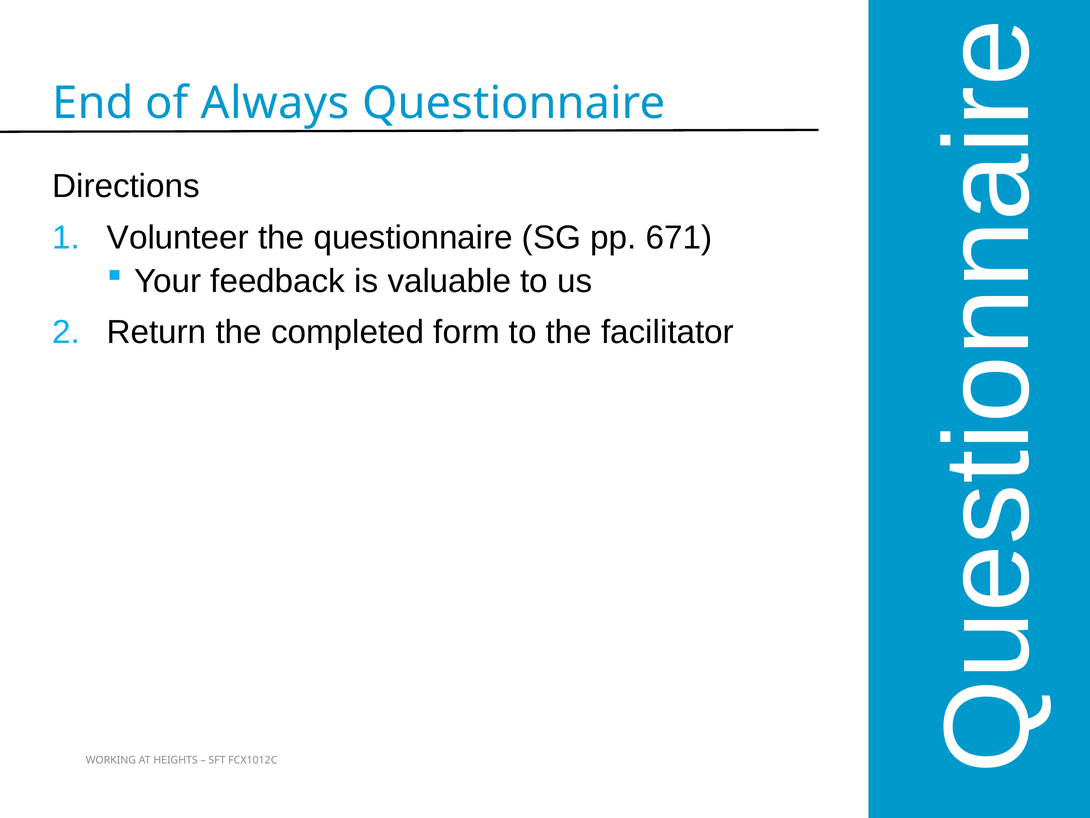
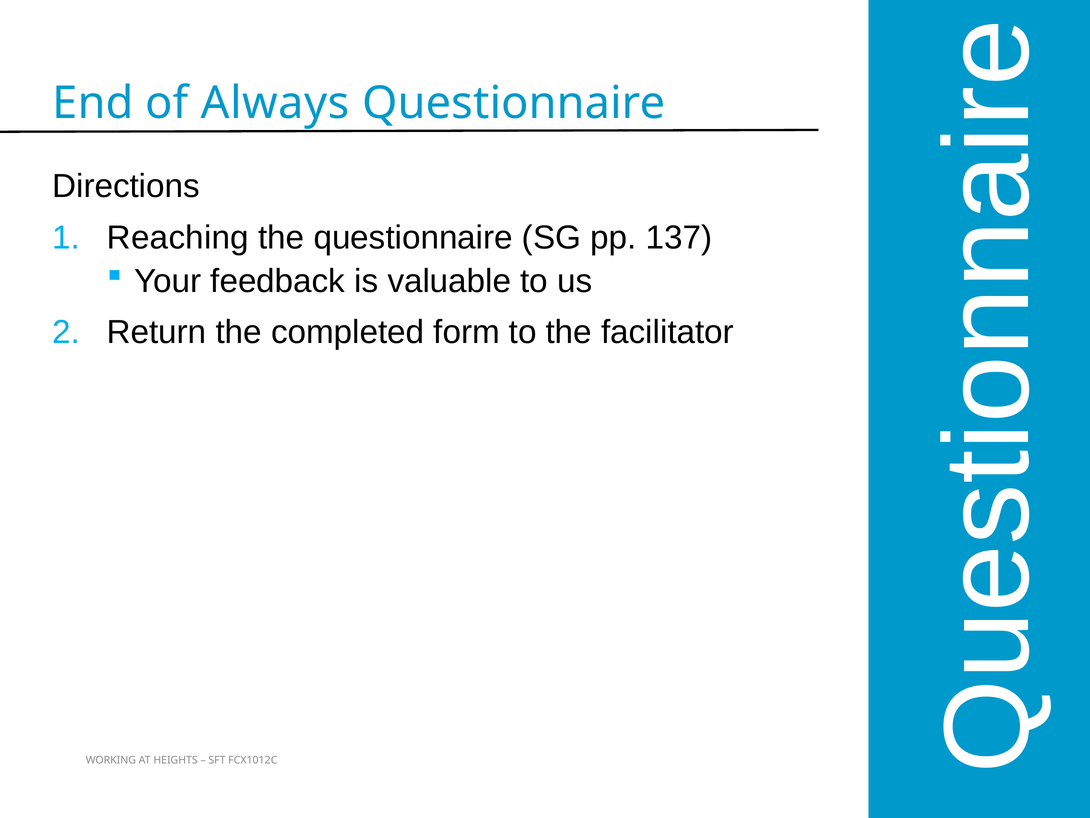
Volunteer: Volunteer -> Reaching (178, 237)
671: 671 -> 137 (679, 237)
